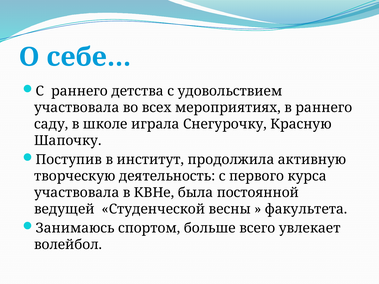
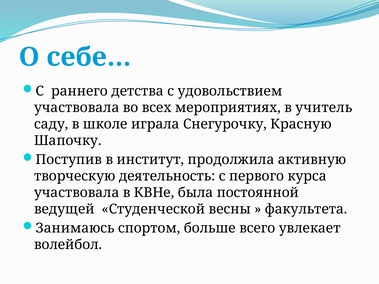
в раннего: раннего -> учитель (324, 108)
